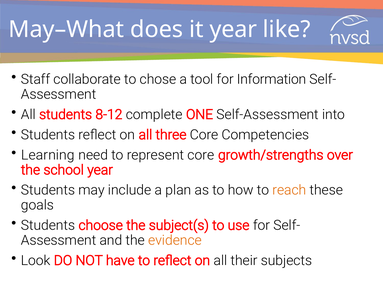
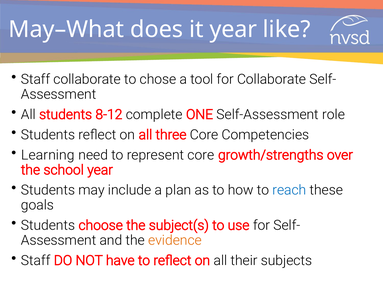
for Information: Information -> Collaborate (272, 79)
into: into -> role (333, 115)
reach colour: orange -> blue (289, 190)
Look: Look -> Staff (36, 261)
